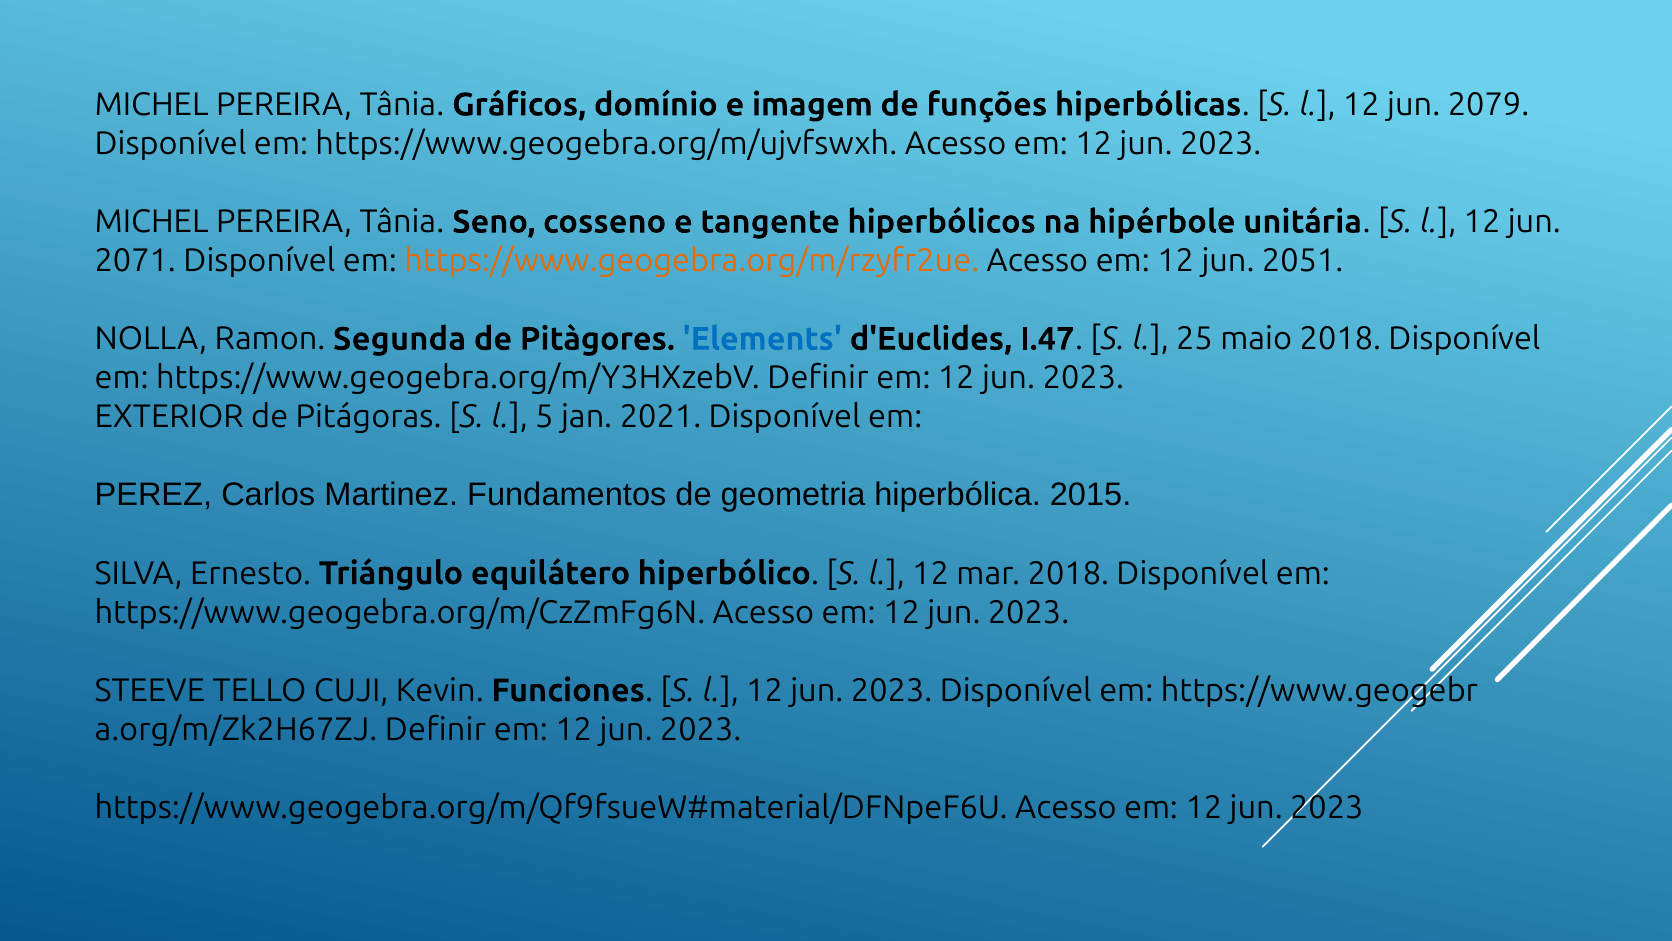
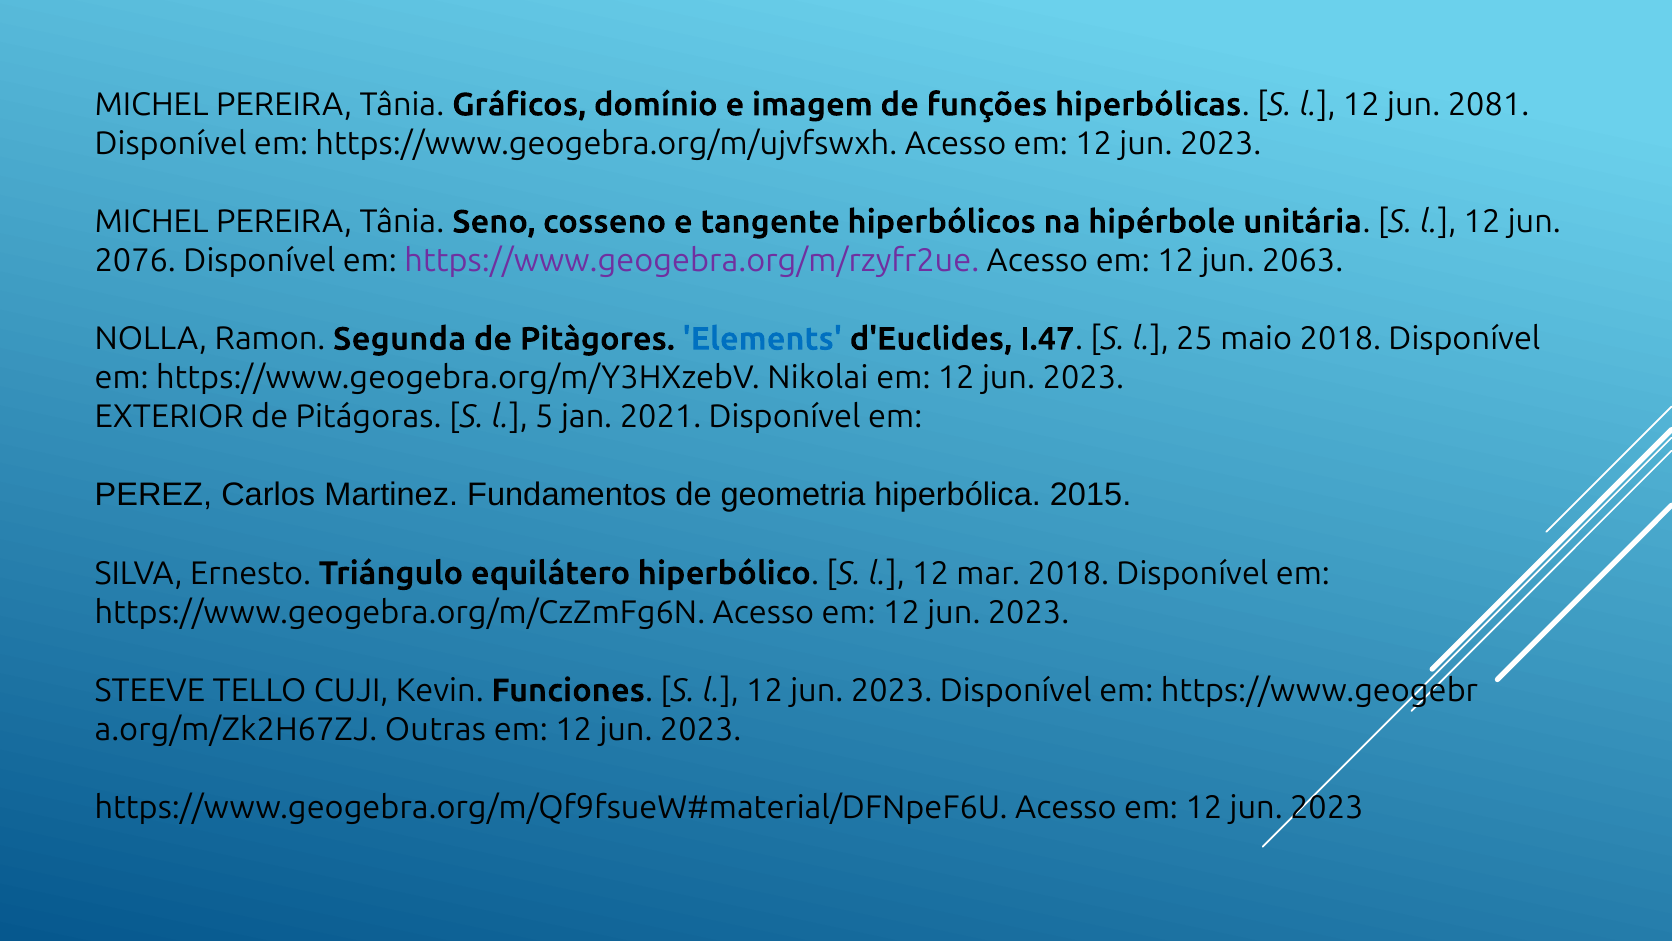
2079: 2079 -> 2081 (1489, 105)
2071: 2071 -> 2076 (135, 261)
https://www.geogebra.org/m/rzyfr2ue colour: orange -> purple (692, 261)
2051: 2051 -> 2063 (1303, 261)
https://www.geogebra.org/m/Y3HXzebV Definir: Definir -> Nikolai (818, 378)
a.org/m/Zk2H67ZJ Definir: Definir -> Outras (436, 729)
